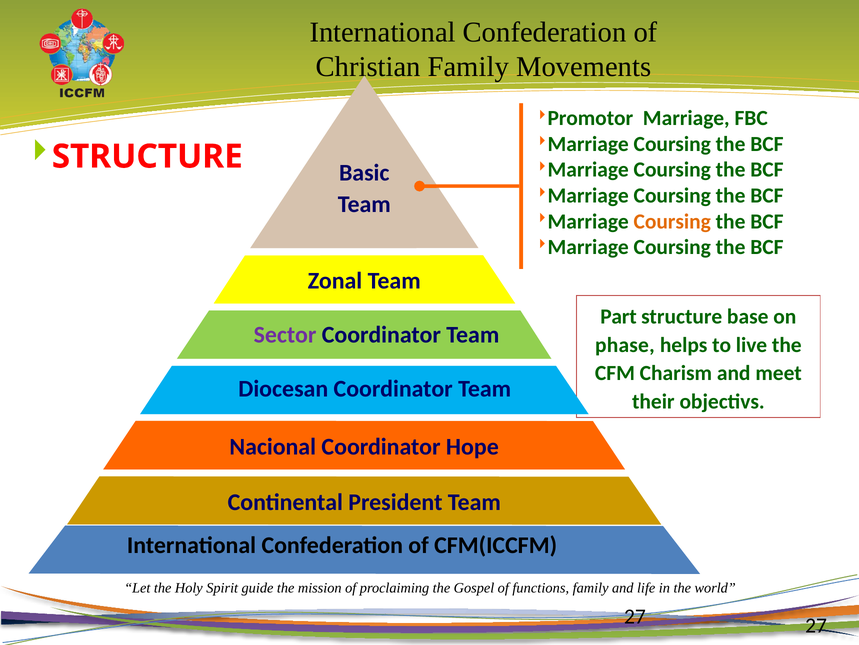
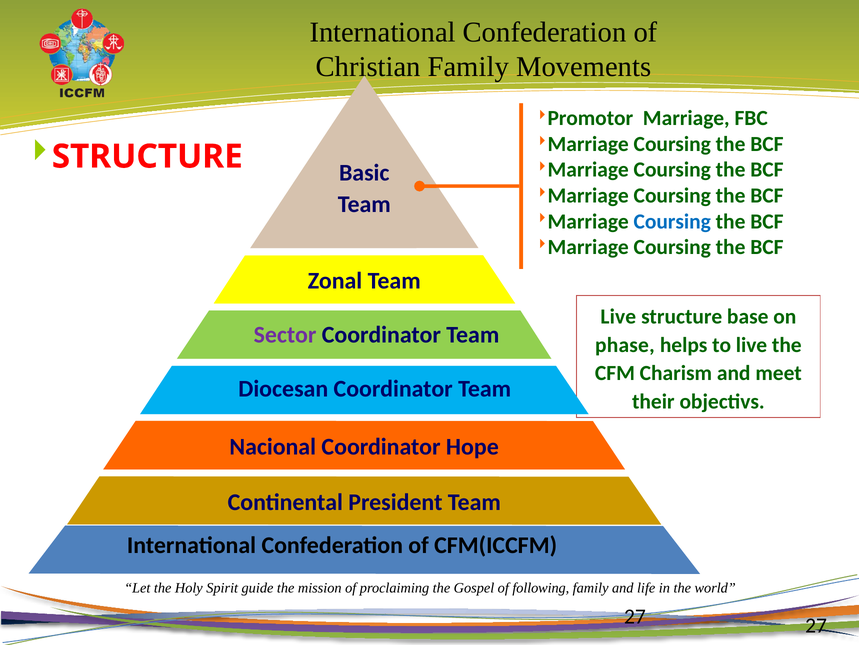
Coursing colour: orange -> blue (672, 221)
Part: Part -> Live (618, 316)
functions: functions -> following (541, 587)
